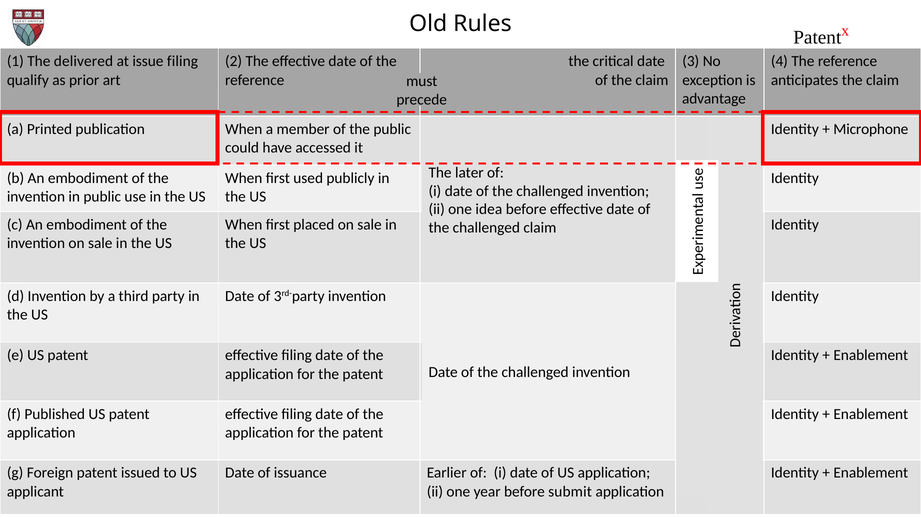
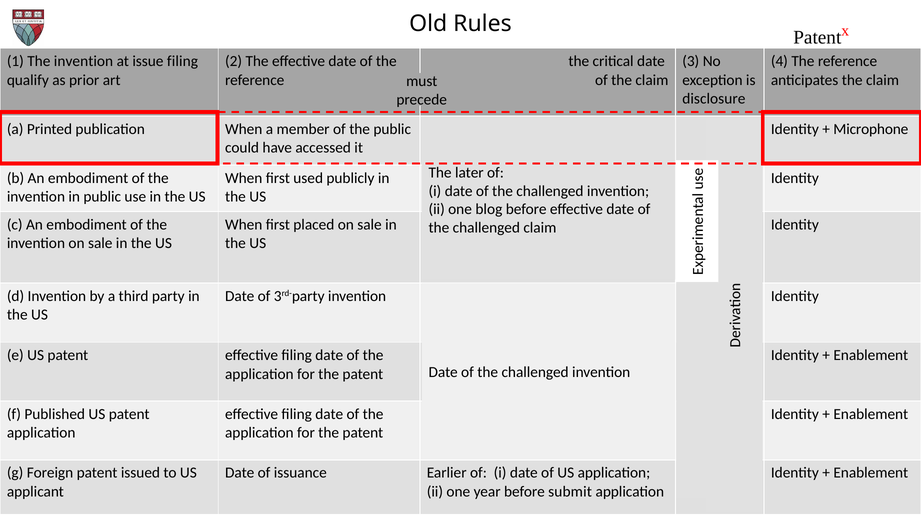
1 The delivered: delivered -> invention (84, 61)
advantage: advantage -> disclosure (714, 99)
idea: idea -> blog (489, 209)
